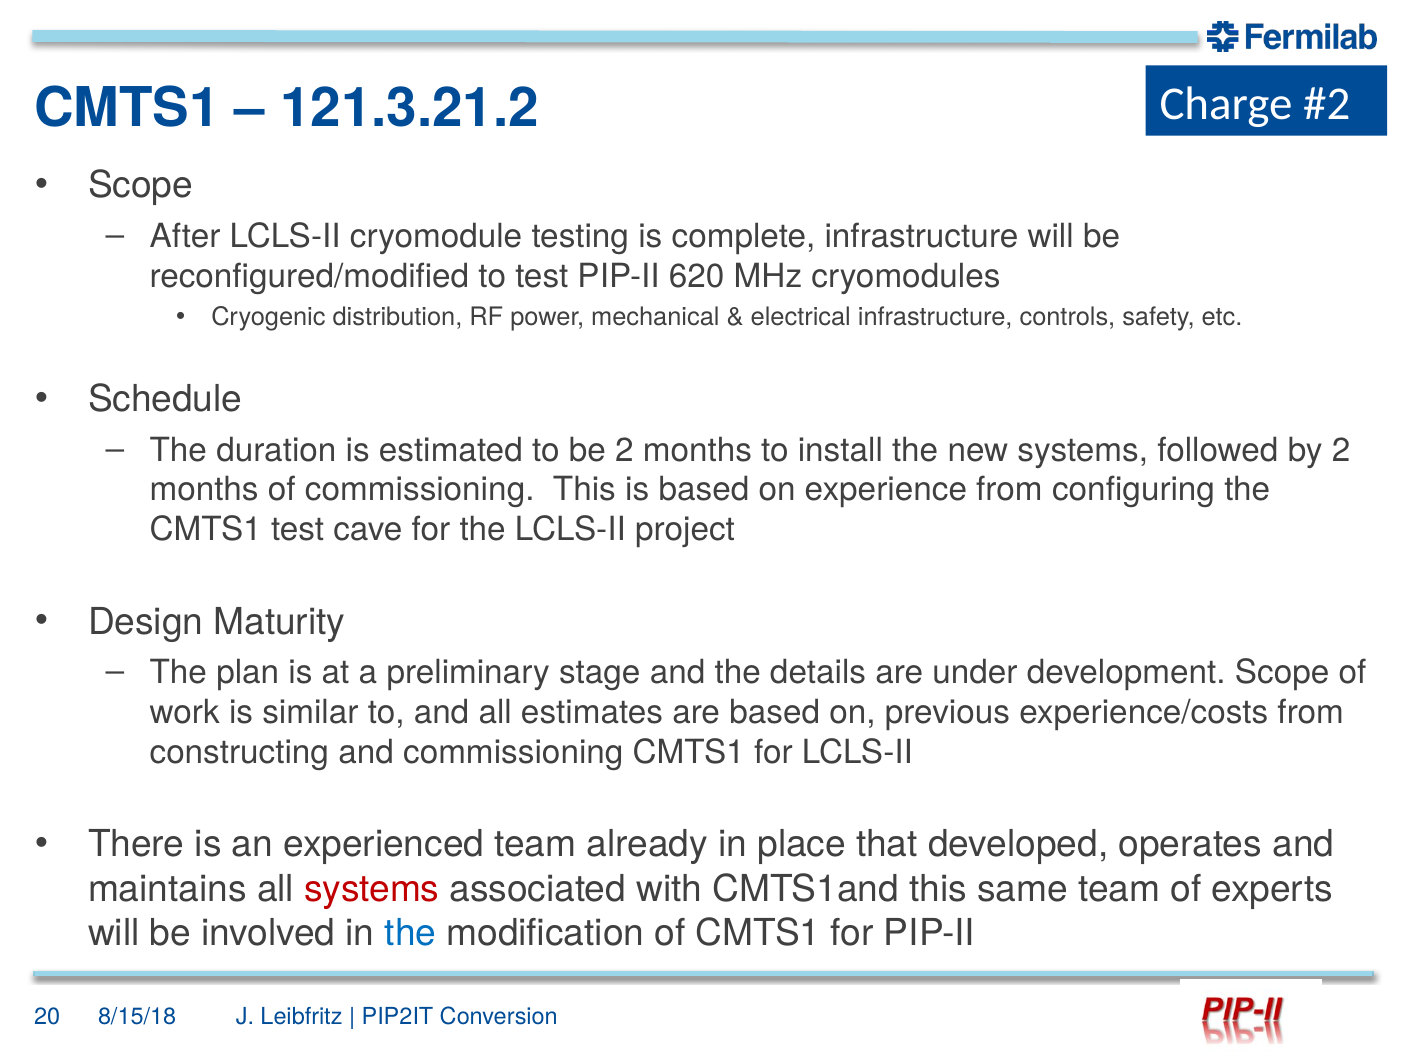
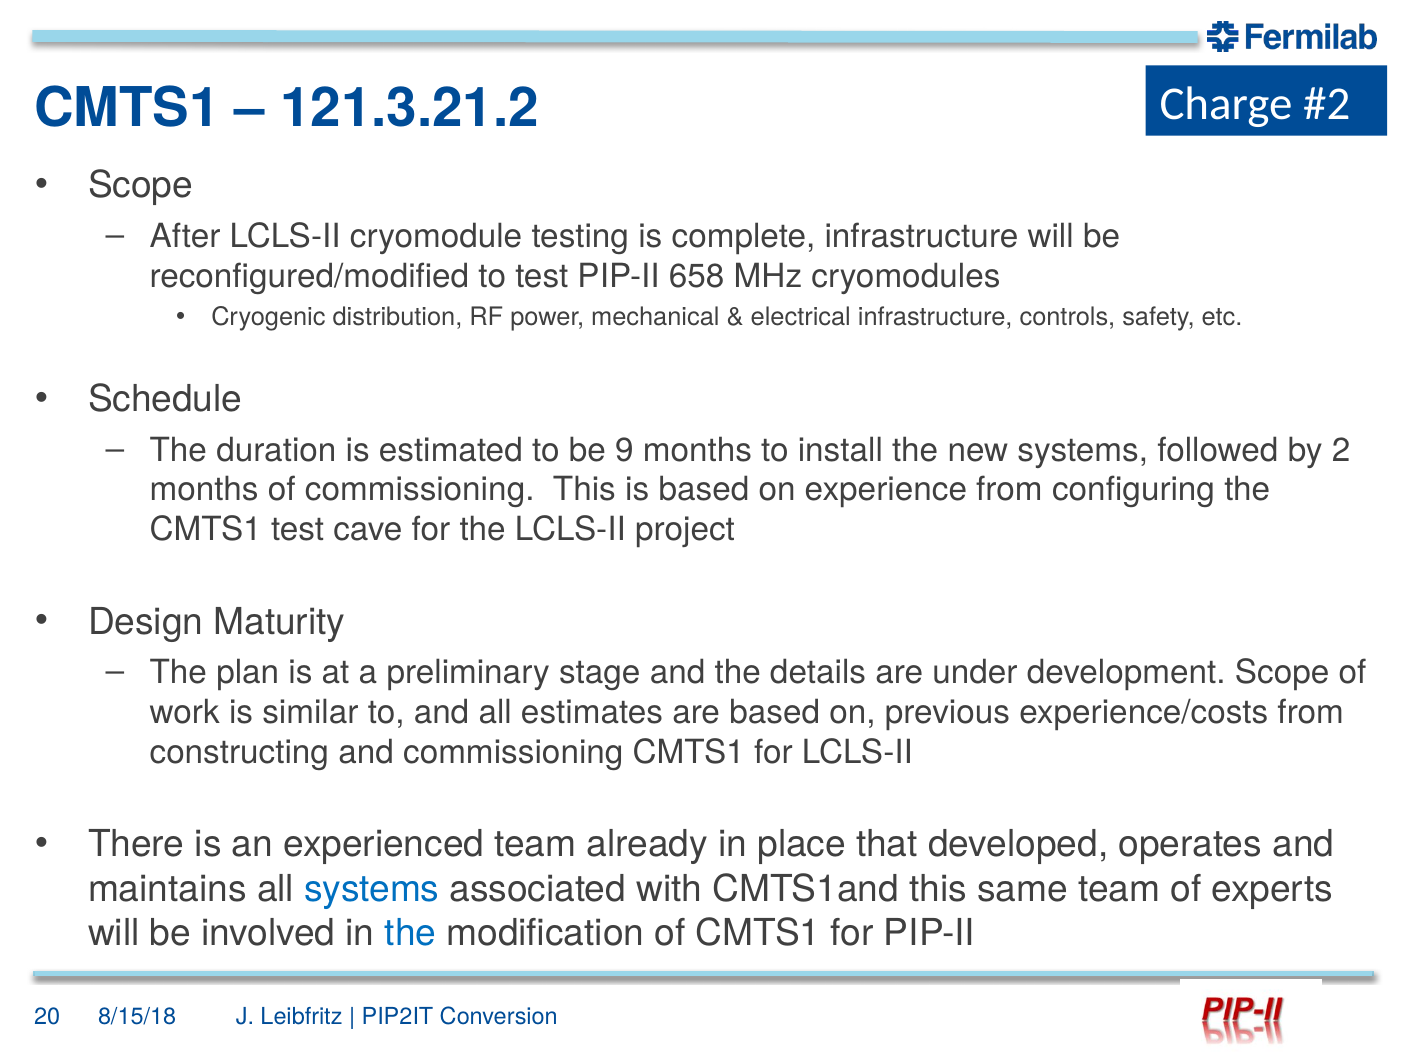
620: 620 -> 658 (697, 276)
be 2: 2 -> 9 (624, 450)
systems colour: red -> blue (372, 889)
